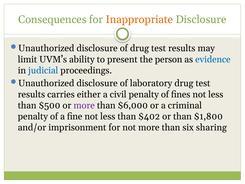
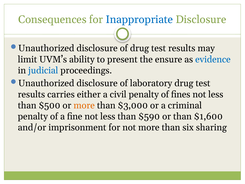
Inappropriate colour: orange -> blue (139, 19)
person: person -> ensure (169, 59)
more colour: purple -> orange (84, 105)
$6,000: $6,000 -> $3,000 (133, 105)
$402: $402 -> $590 (149, 116)
$1,800: $1,800 -> $1,600 (208, 116)
